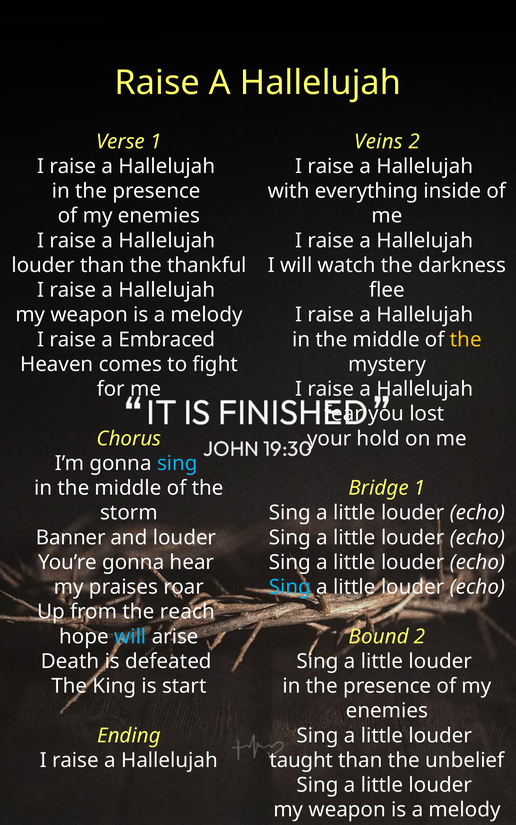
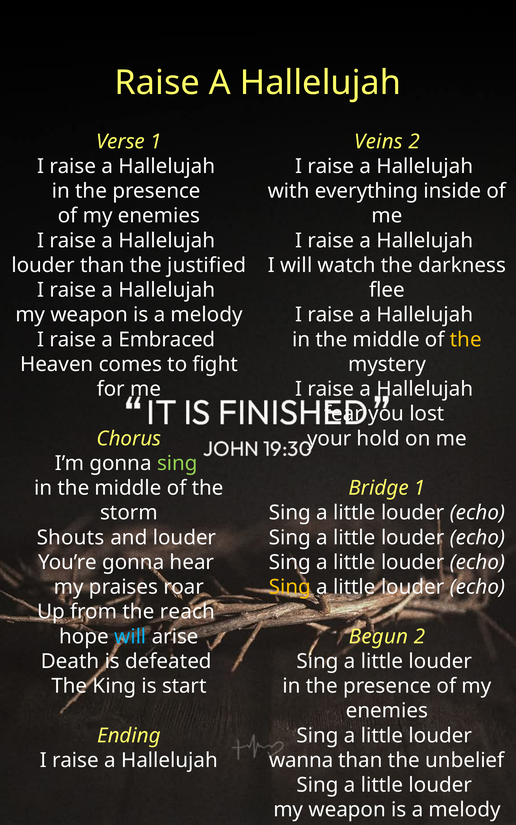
thankful: thankful -> justified (207, 265)
sing colour: light blue -> light green (177, 464)
Banner: Banner -> Shouts (71, 538)
Sing colour: light blue -> yellow (290, 587)
Bound: Bound -> Begun (379, 637)
taught: taught -> wanna (301, 761)
